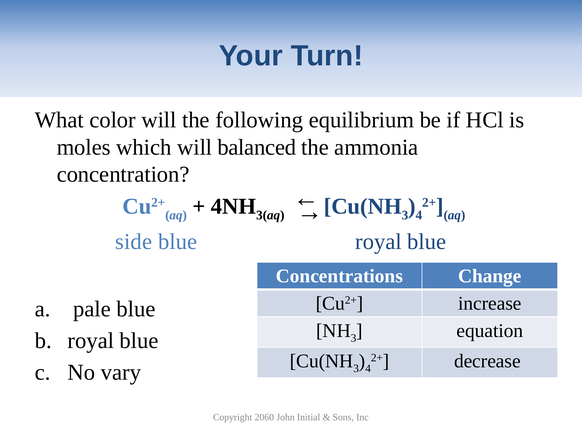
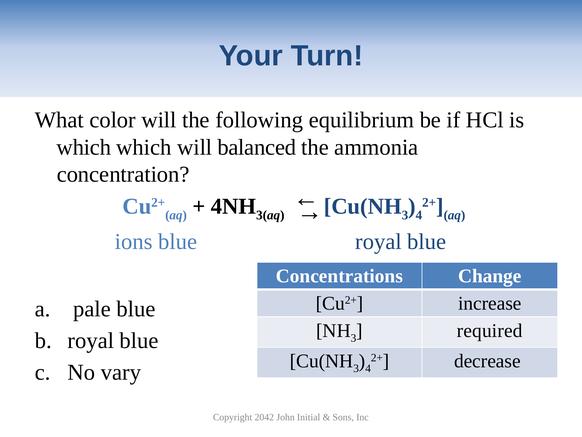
moles: moles -> which (84, 147)
side: side -> ions (134, 241)
equation: equation -> required (490, 330)
2060: 2060 -> 2042 (264, 417)
